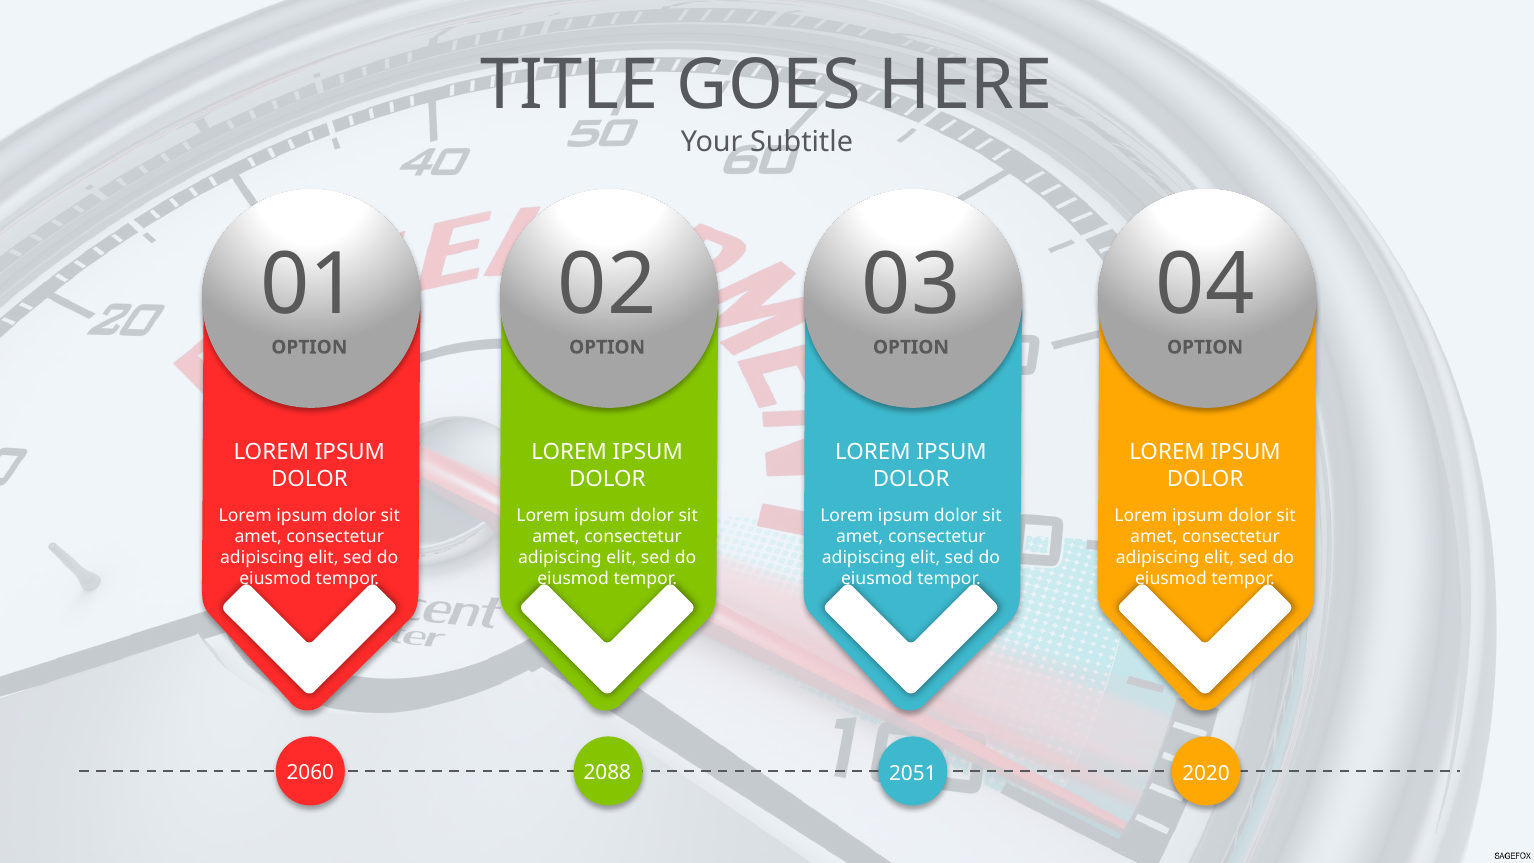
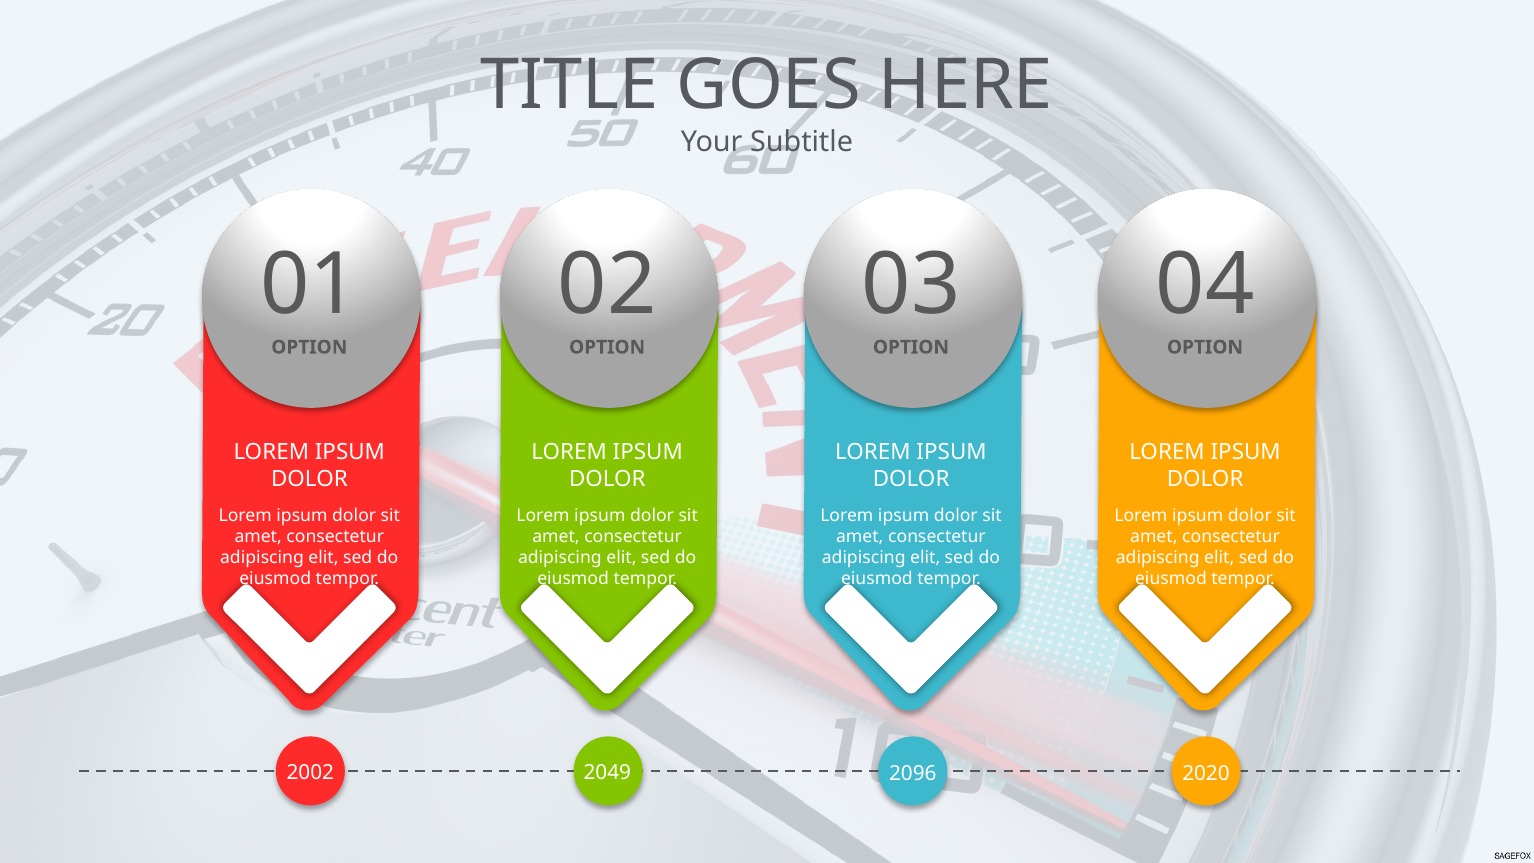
2060: 2060 -> 2002 (310, 772)
2088: 2088 -> 2049 (607, 772)
2051: 2051 -> 2096 (913, 773)
